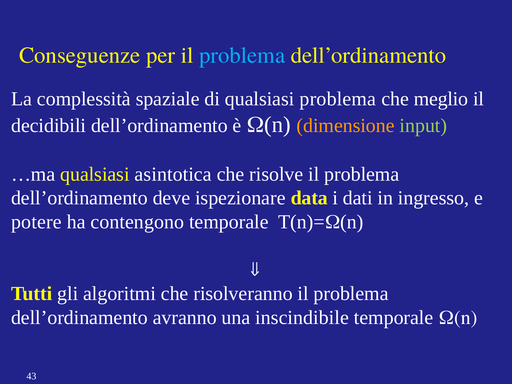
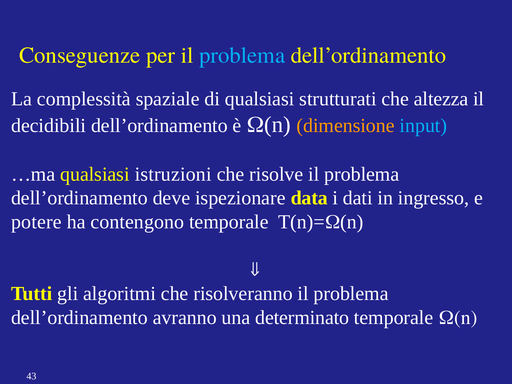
qualsiasi problema: problema -> strutturati (338, 99)
meglio: meglio -> altezza (441, 99)
input colour: light green -> light blue (423, 126)
asintotica: asintotica -> istruzioni (173, 174)
inscindibile: inscindibile -> determinato (302, 318)
